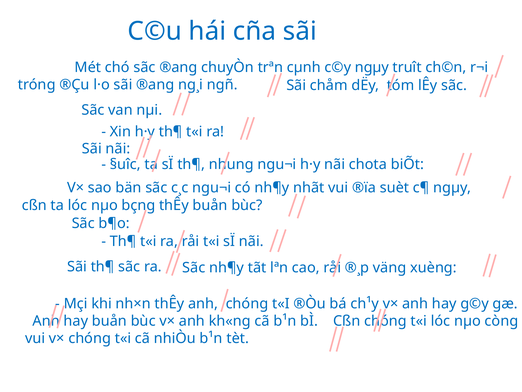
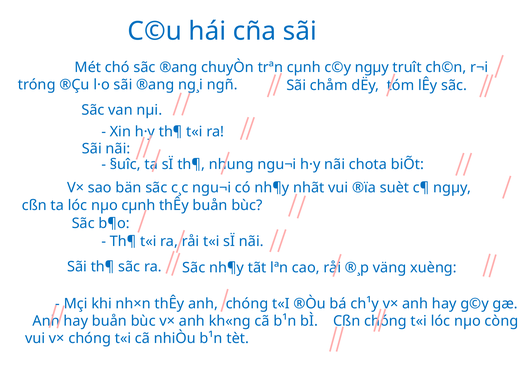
nµo bçng: bçng -> cµnh (138, 205)
